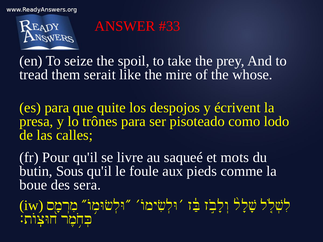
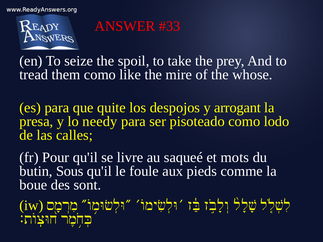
them serait: serait -> como (100, 75)
écrivent: écrivent -> arrogant (238, 108)
trônes: trônes -> needy (100, 122)
sera: sera -> sont (87, 185)
